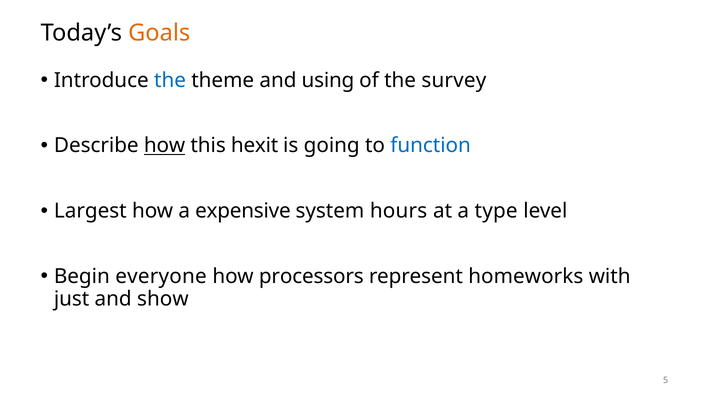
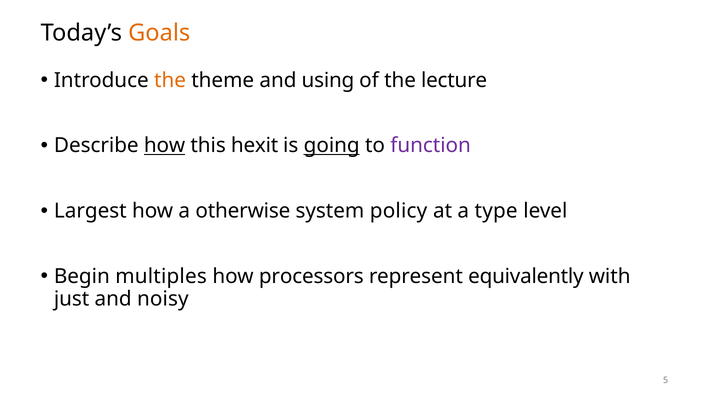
the colour: blue -> orange (170, 80)
survey: survey -> lecture (454, 80)
going underline: none -> present (332, 146)
function colour: blue -> purple (431, 146)
expensive: expensive -> otherwise (243, 211)
hours: hours -> policy (399, 211)
everyone: everyone -> multiples (161, 276)
homeworks: homeworks -> equivalently (526, 276)
show: show -> noisy (163, 299)
